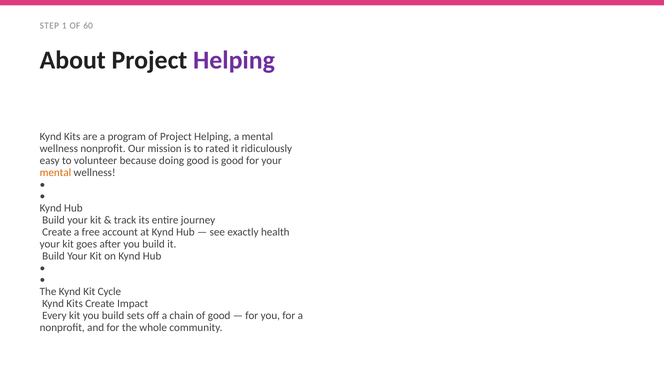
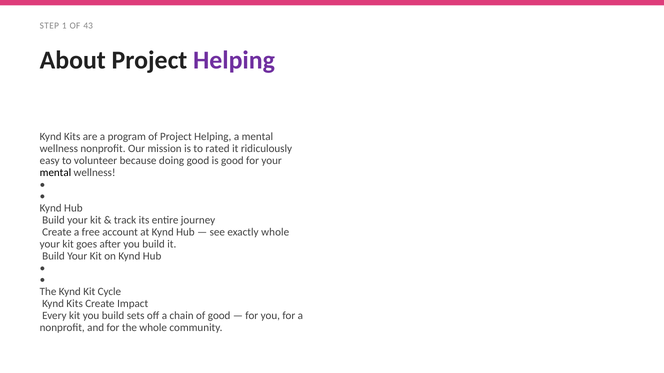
60: 60 -> 43 (88, 26)
mental colour: orange -> black (55, 173)
exactly health: health -> whole (275, 232)
